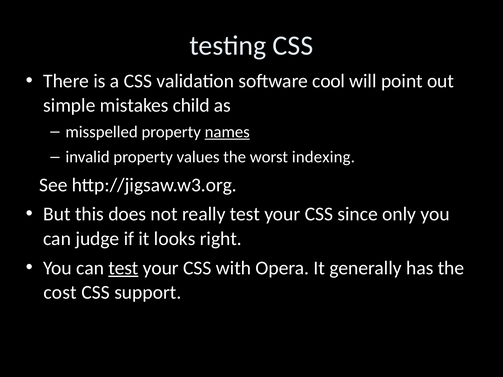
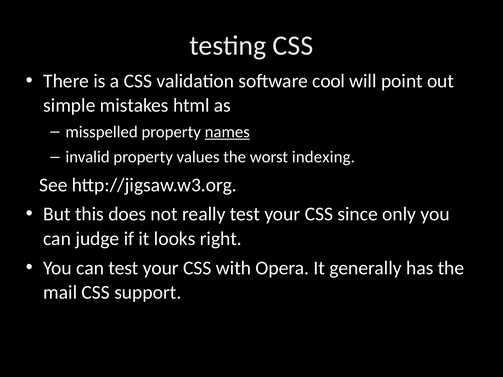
child: child -> html (191, 106)
test underline: present -> none (123, 268)
cost: cost -> mail (60, 292)
